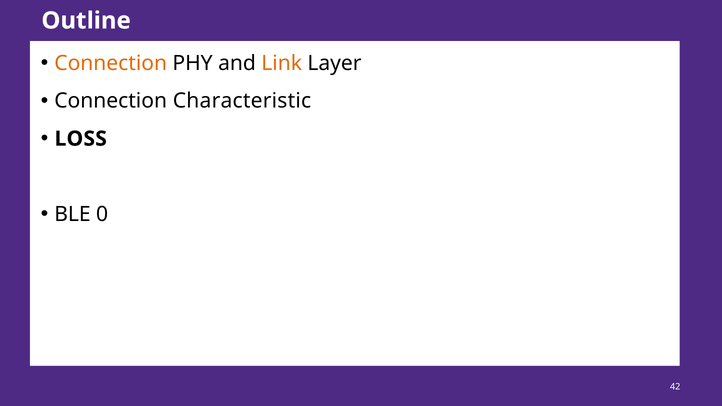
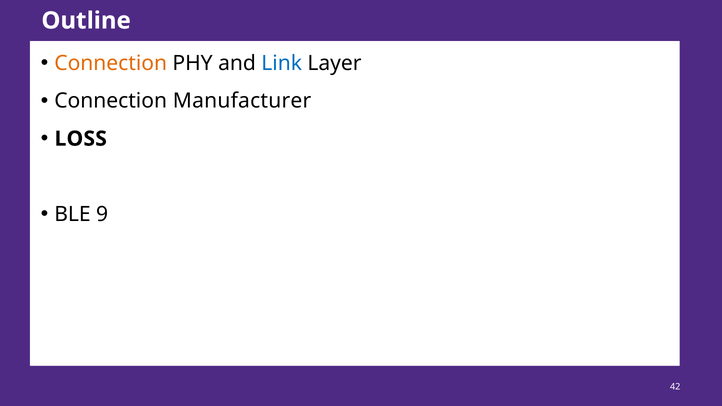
Link colour: orange -> blue (282, 63)
Characteristic: Characteristic -> Manufacturer (242, 101)
0: 0 -> 9 (102, 214)
